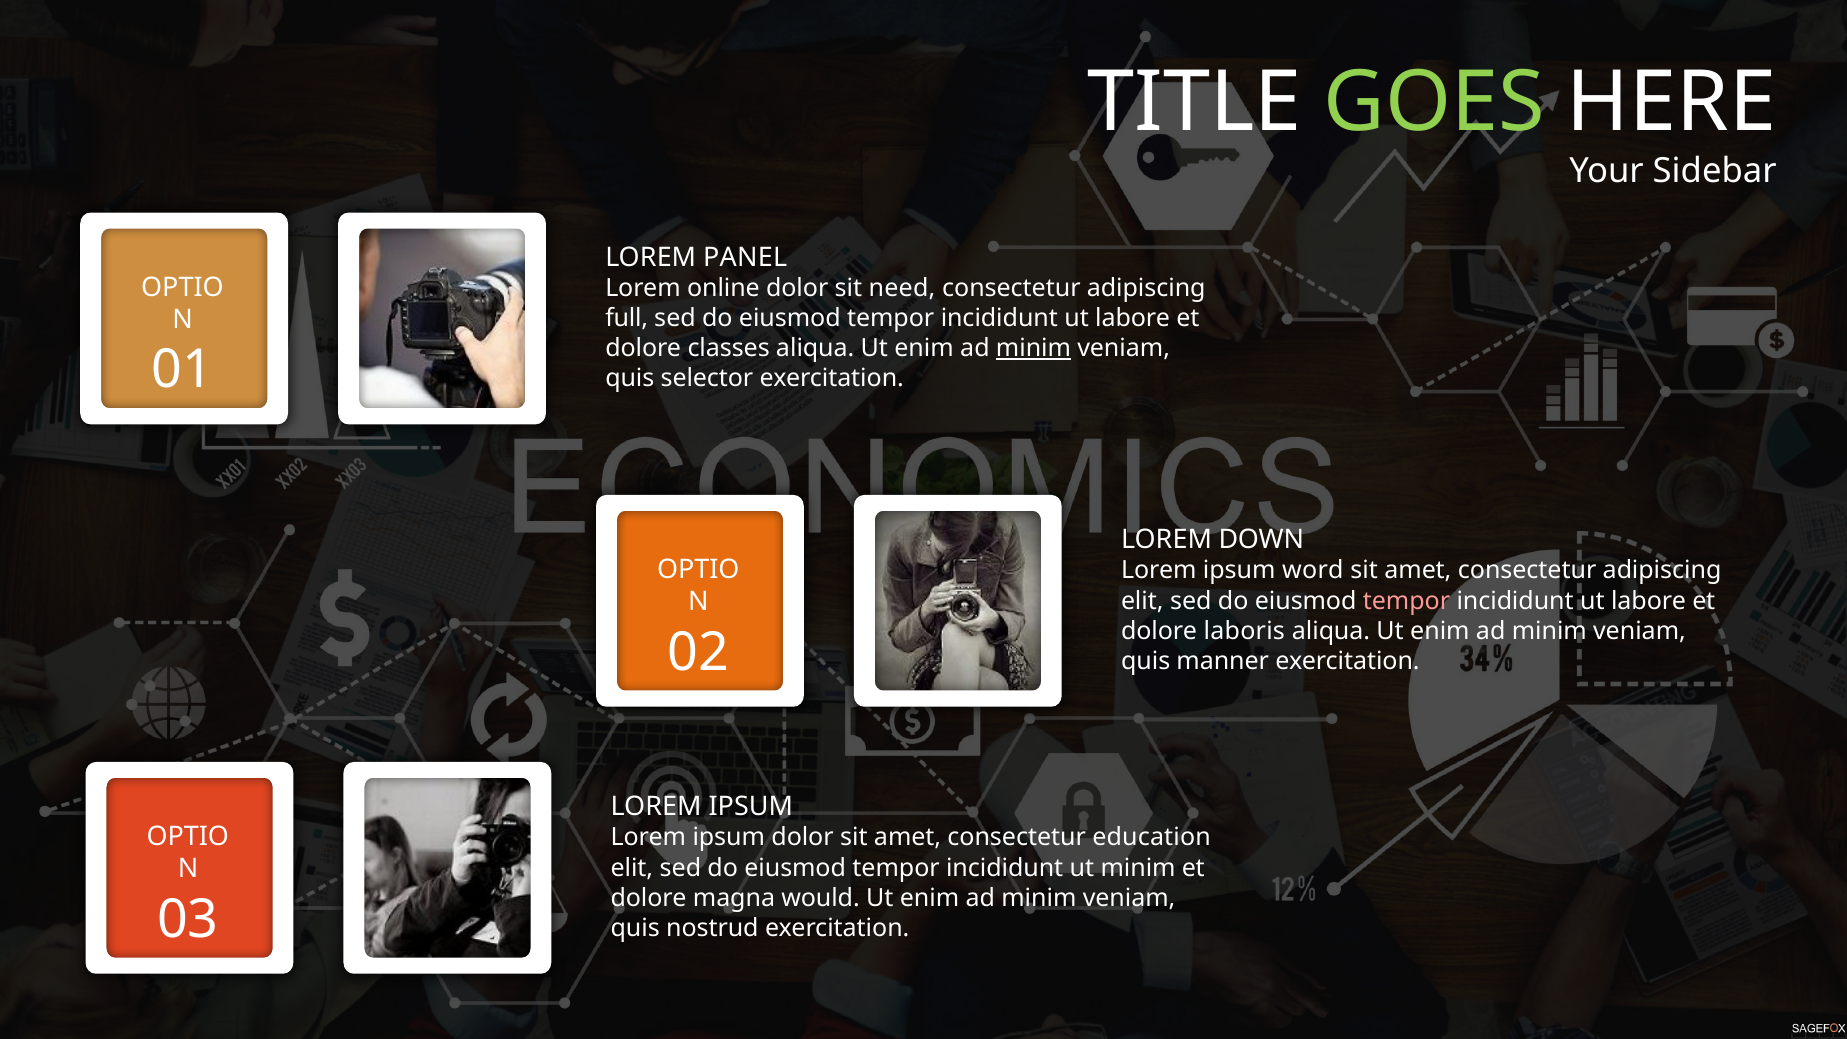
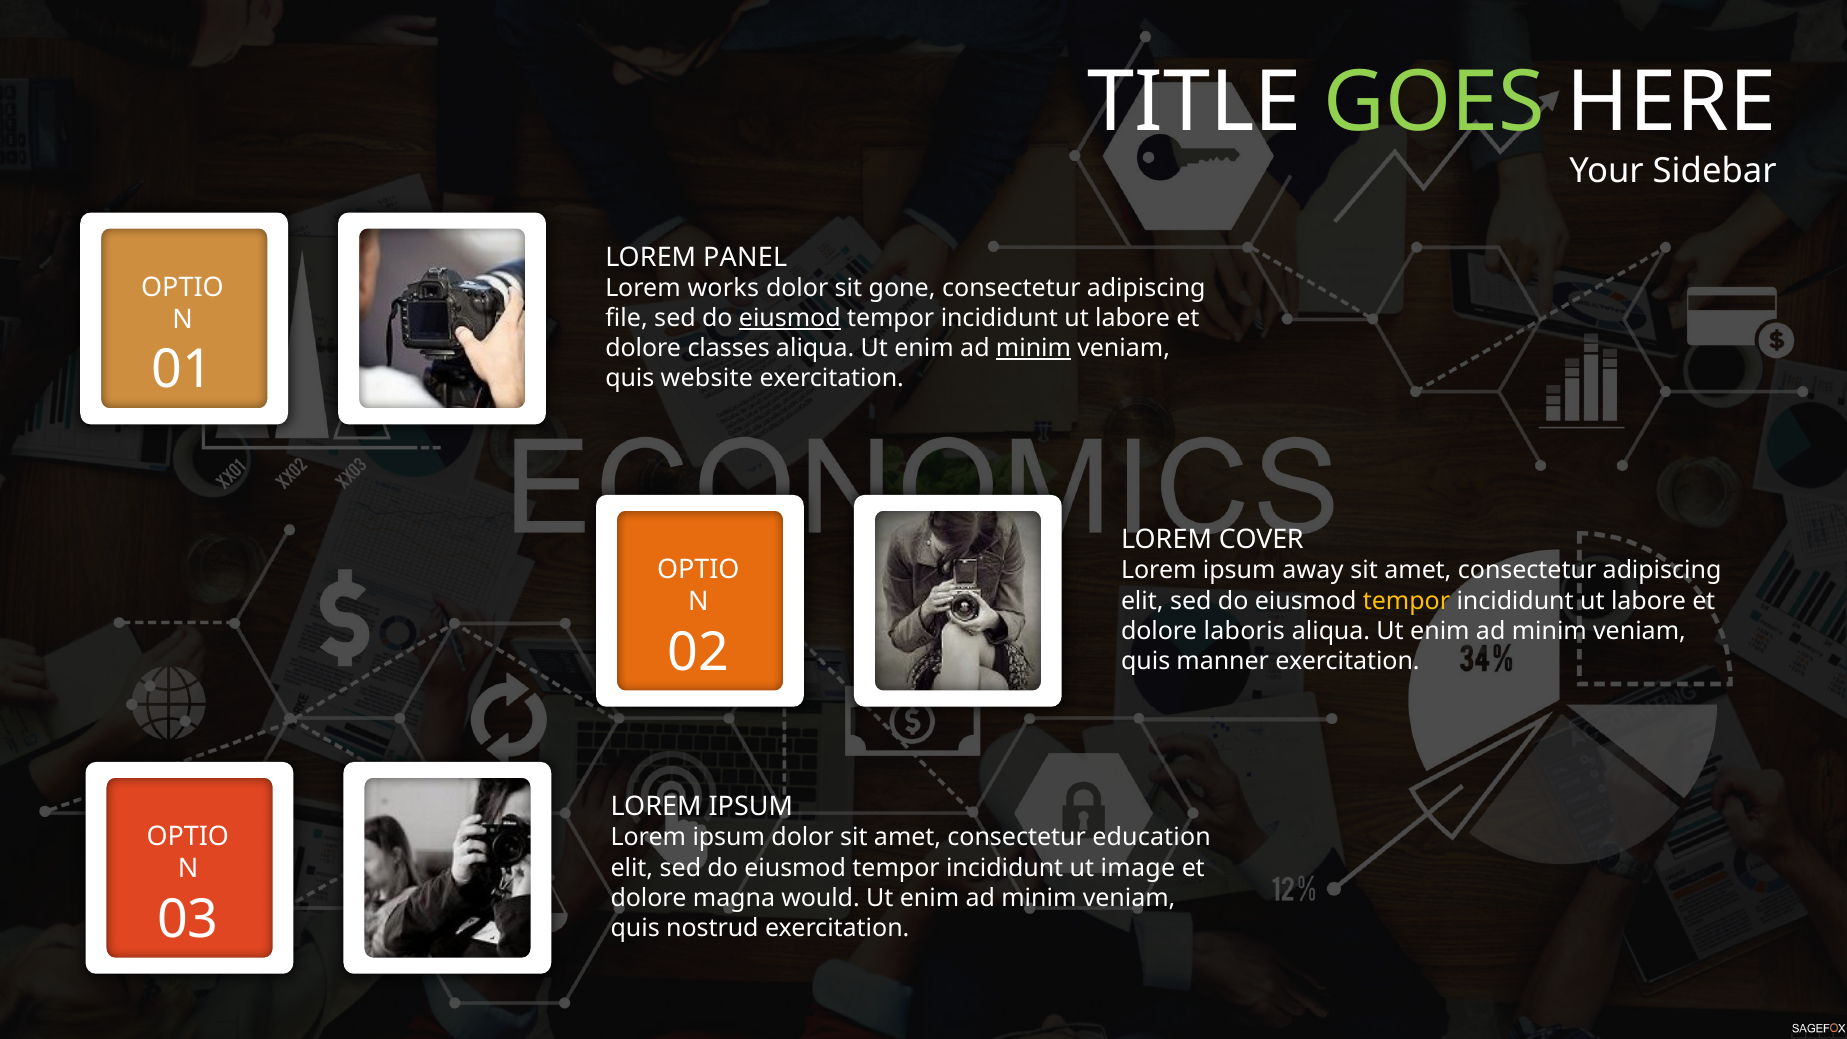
online: online -> works (723, 288)
need: need -> gone (902, 288)
full: full -> file (627, 318)
eiusmod underline: none -> present (790, 318)
selector: selector -> website (707, 378)
DOWN: DOWN -> COVER (1261, 540)
word: word -> away (1313, 571)
tempor colour: pink -> yellow (1406, 601)
ut minim: minim -> image (1138, 868)
